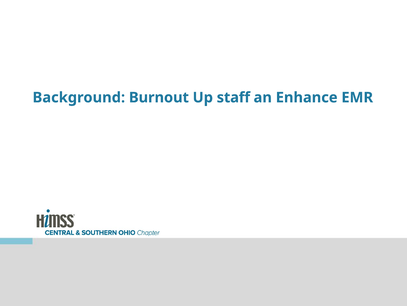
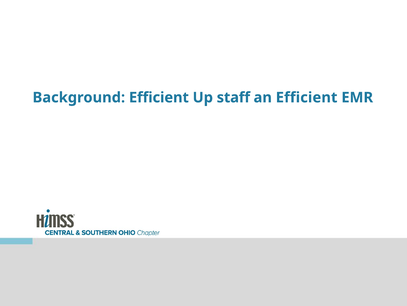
Background Burnout: Burnout -> Efficient (159, 97)
an Enhance: Enhance -> Efficient (307, 97)
